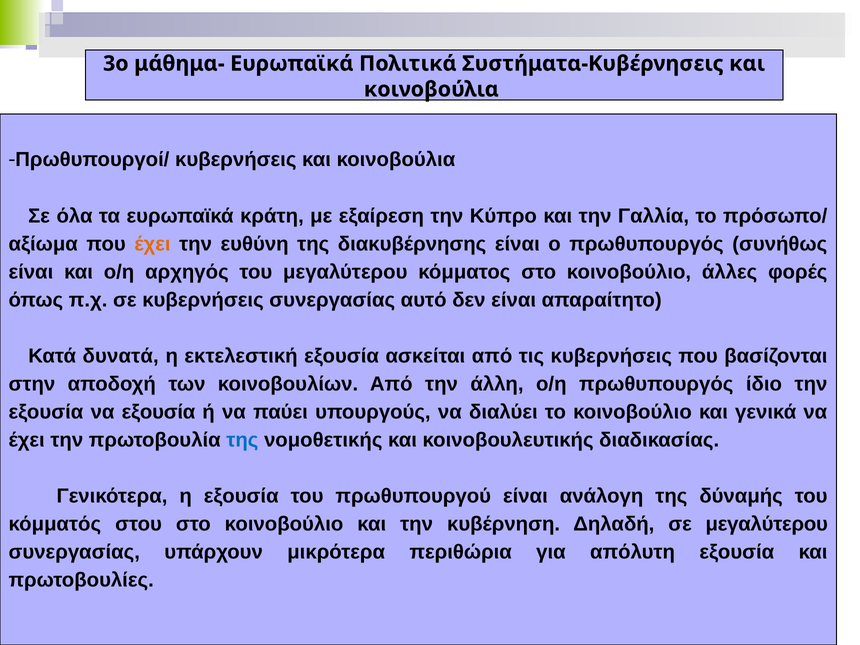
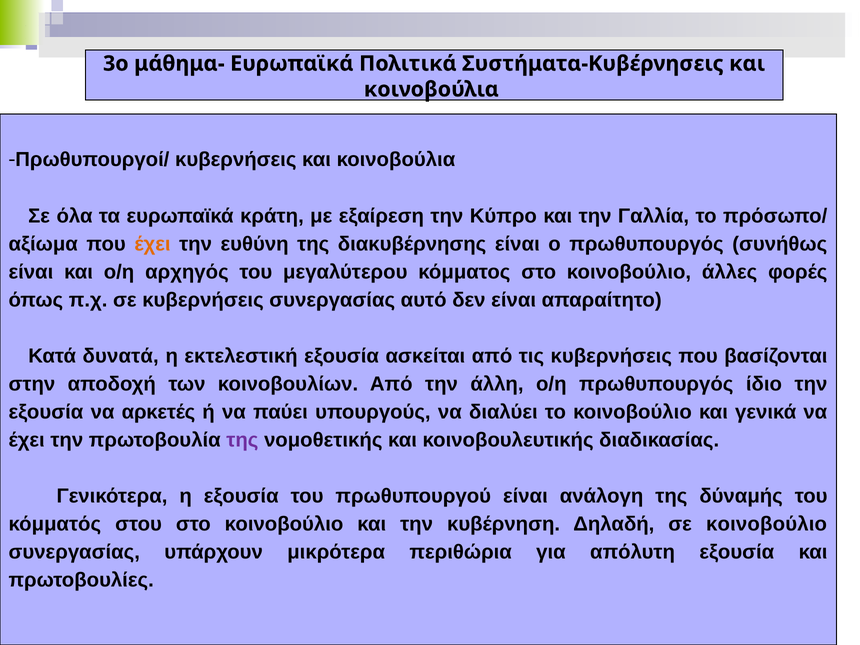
να εξουσία: εξουσία -> αρκετές (159, 412)
της colour: blue -> purple (242, 440)
σε μεγαλύτερου: μεγαλύτερου -> κοινοβούλιο (767, 524)
